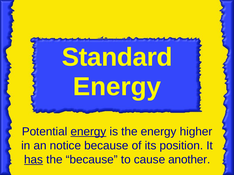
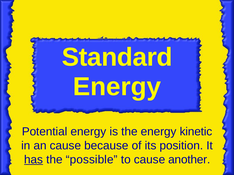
energy underline: present -> none (88, 132)
higher: higher -> kinetic (196, 132)
an notice: notice -> cause (65, 146)
the because: because -> possible (92, 160)
